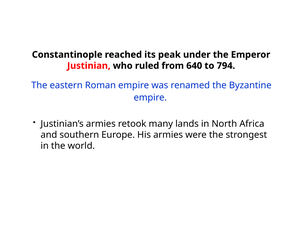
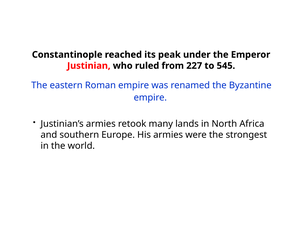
640: 640 -> 227 (194, 66)
794: 794 -> 545 (226, 66)
